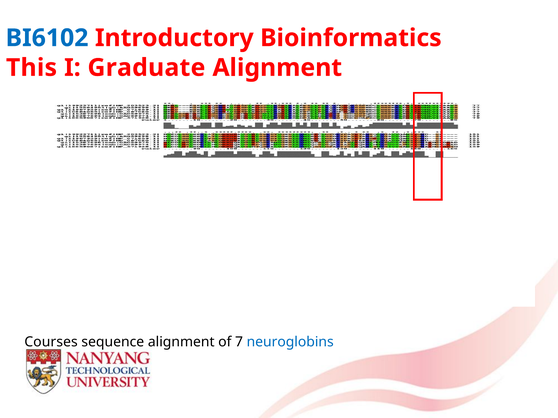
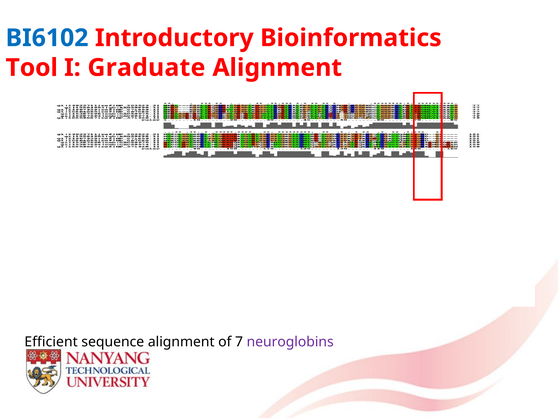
This: This -> Tool (32, 68)
Courses: Courses -> Efficient (51, 342)
neuroglobins colour: blue -> purple (290, 342)
